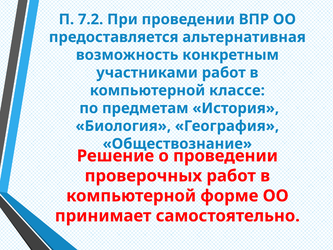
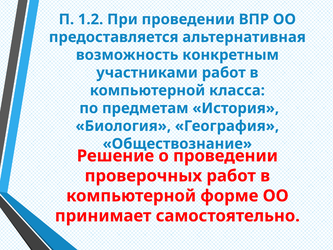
7.2: 7.2 -> 1.2 (91, 19)
классе: классе -> класса (237, 90)
